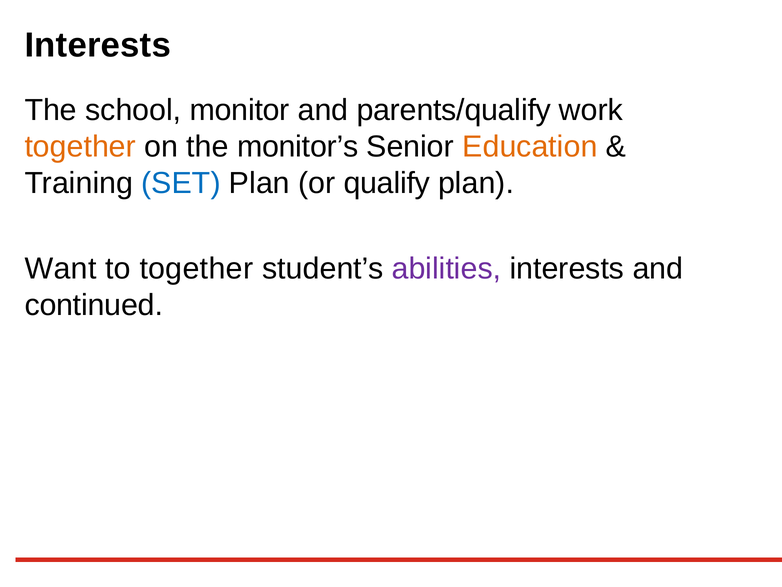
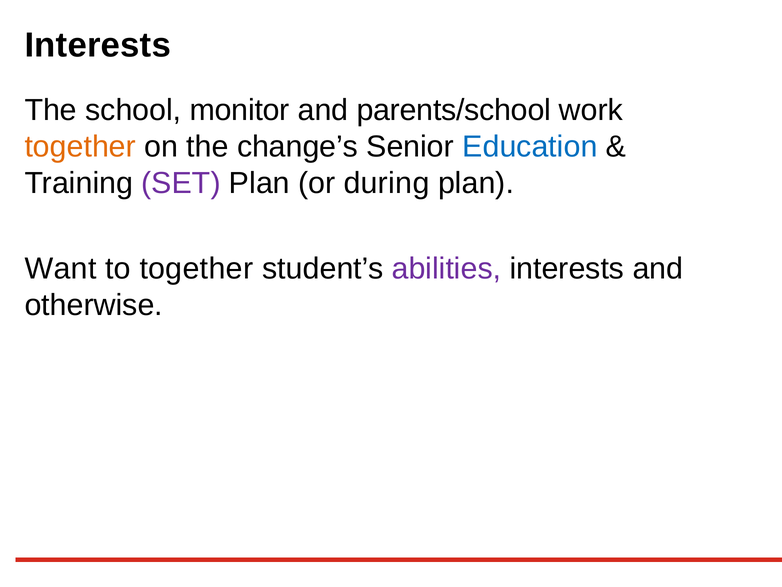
parents/qualify: parents/qualify -> parents/school (454, 110)
monitor’s: monitor’s -> change’s (298, 147)
Education colour: orange -> blue (530, 147)
SET colour: blue -> purple (181, 183)
qualify: qualify -> during (387, 183)
continued: continued -> otherwise (94, 305)
